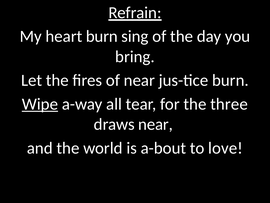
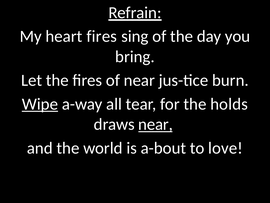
heart burn: burn -> fires (102, 36)
three: three -> holds (229, 104)
near underline: none -> present (155, 124)
